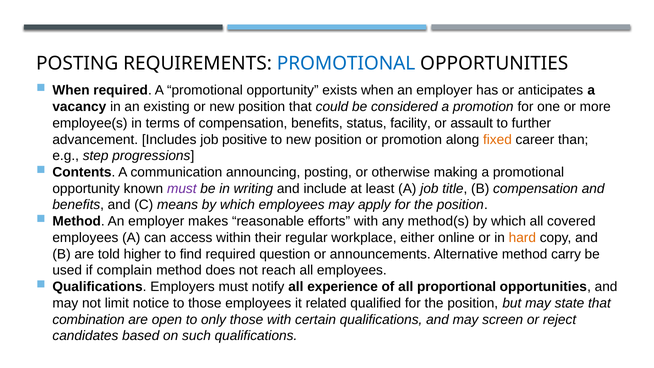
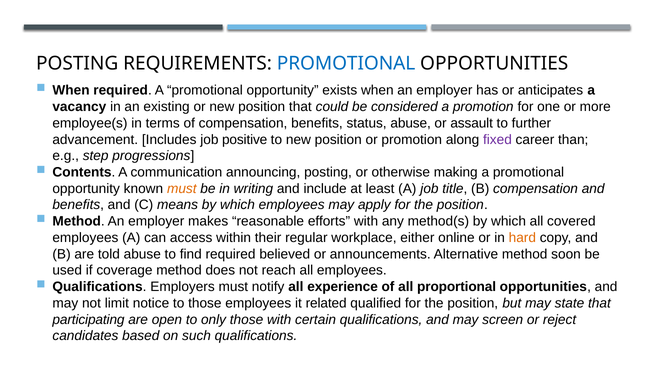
status facility: facility -> abuse (411, 123)
fixed colour: orange -> purple (497, 139)
must colour: purple -> orange (182, 189)
told higher: higher -> abuse (142, 254)
question: question -> believed (285, 254)
carry: carry -> soon (566, 254)
complain: complain -> coverage (124, 270)
combination: combination -> participating (89, 319)
